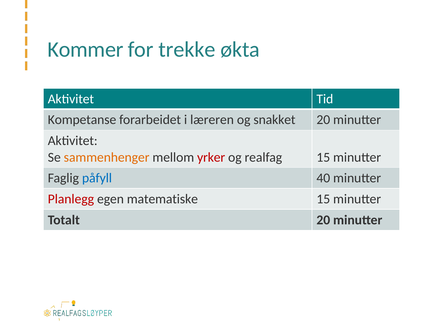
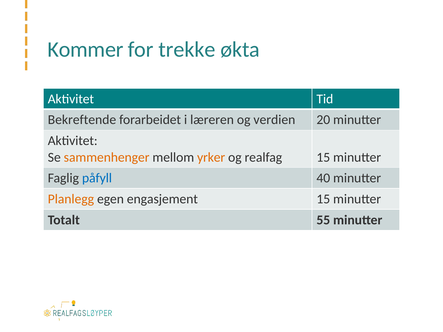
Kompetanse: Kompetanse -> Bekreftende (82, 120)
snakket: snakket -> verdien (274, 120)
yrker colour: red -> orange (211, 157)
Planlegg colour: red -> orange (71, 199)
matematiske: matematiske -> engasjement (162, 199)
Totalt 20: 20 -> 55 (323, 220)
